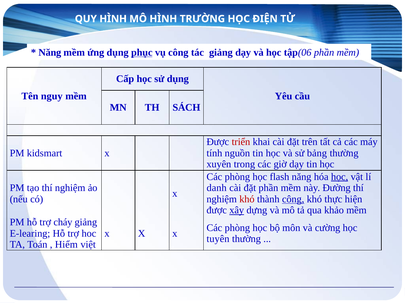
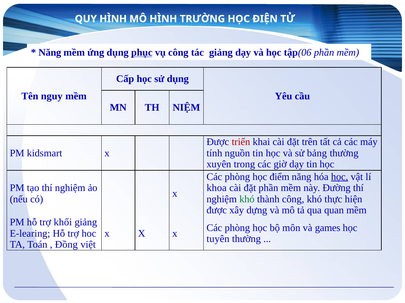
SÁCH: SÁCH -> NIỆM (186, 108)
flash: flash -> điểm (280, 177)
danh: danh -> khoa (217, 188)
khó colour: red -> green (247, 200)
công underline: present -> none (293, 200)
xây underline: present -> none (237, 211)
khảo: khảo -> quan (334, 211)
cháy: cháy -> khối (63, 223)
cường: cường -> games (328, 228)
Hiểm: Hiểm -> Đồng (66, 245)
